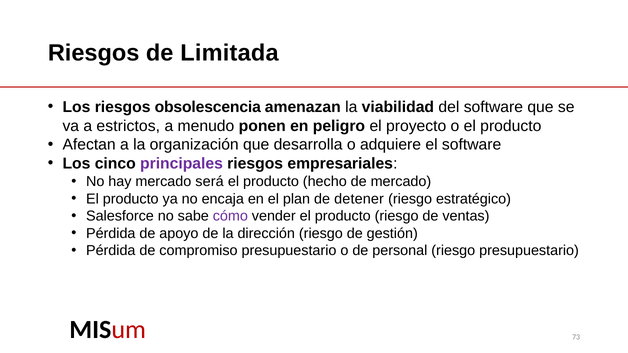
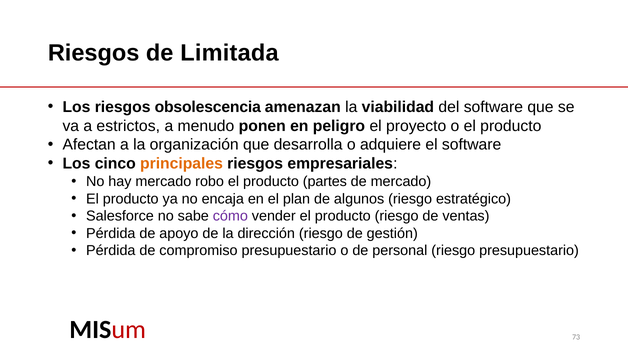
principales colour: purple -> orange (181, 164)
será: será -> robo (210, 182)
hecho: hecho -> partes (325, 182)
detener: detener -> algunos (359, 199)
